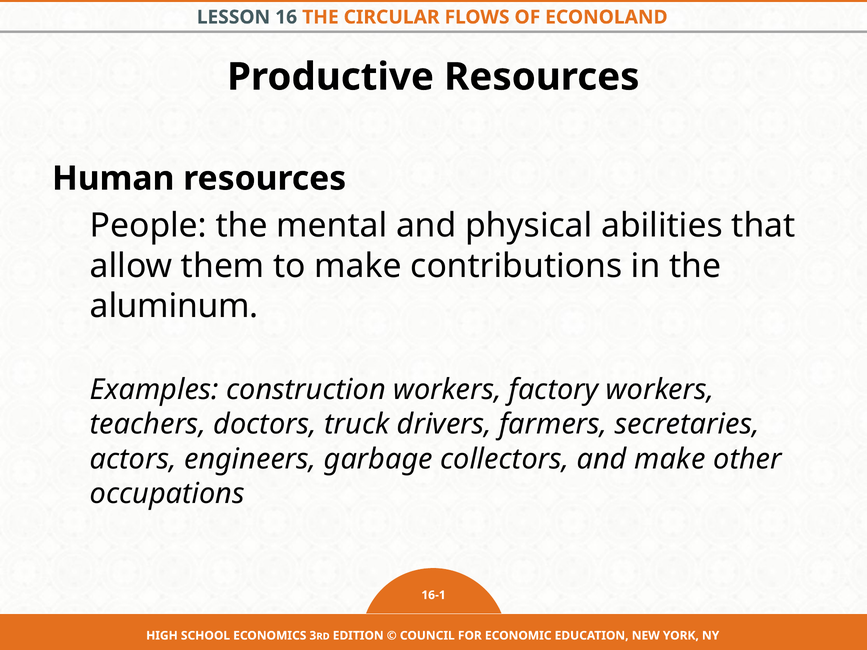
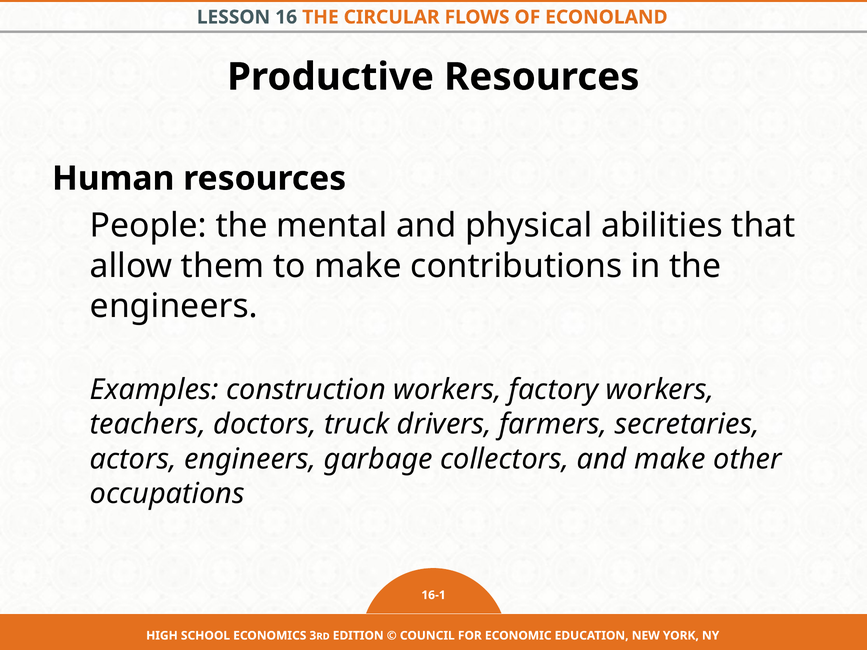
aluminum: aluminum -> engineers (174, 306)
